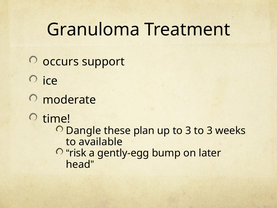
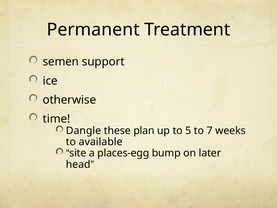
Granuloma: Granuloma -> Permanent (93, 30)
occurs: occurs -> semen (61, 62)
moderate: moderate -> otherwise (69, 100)
up to 3: 3 -> 5 (188, 131)
3: 3 -> 7 (210, 131)
risk: risk -> site (78, 153)
gently-egg: gently-egg -> places-egg (123, 153)
